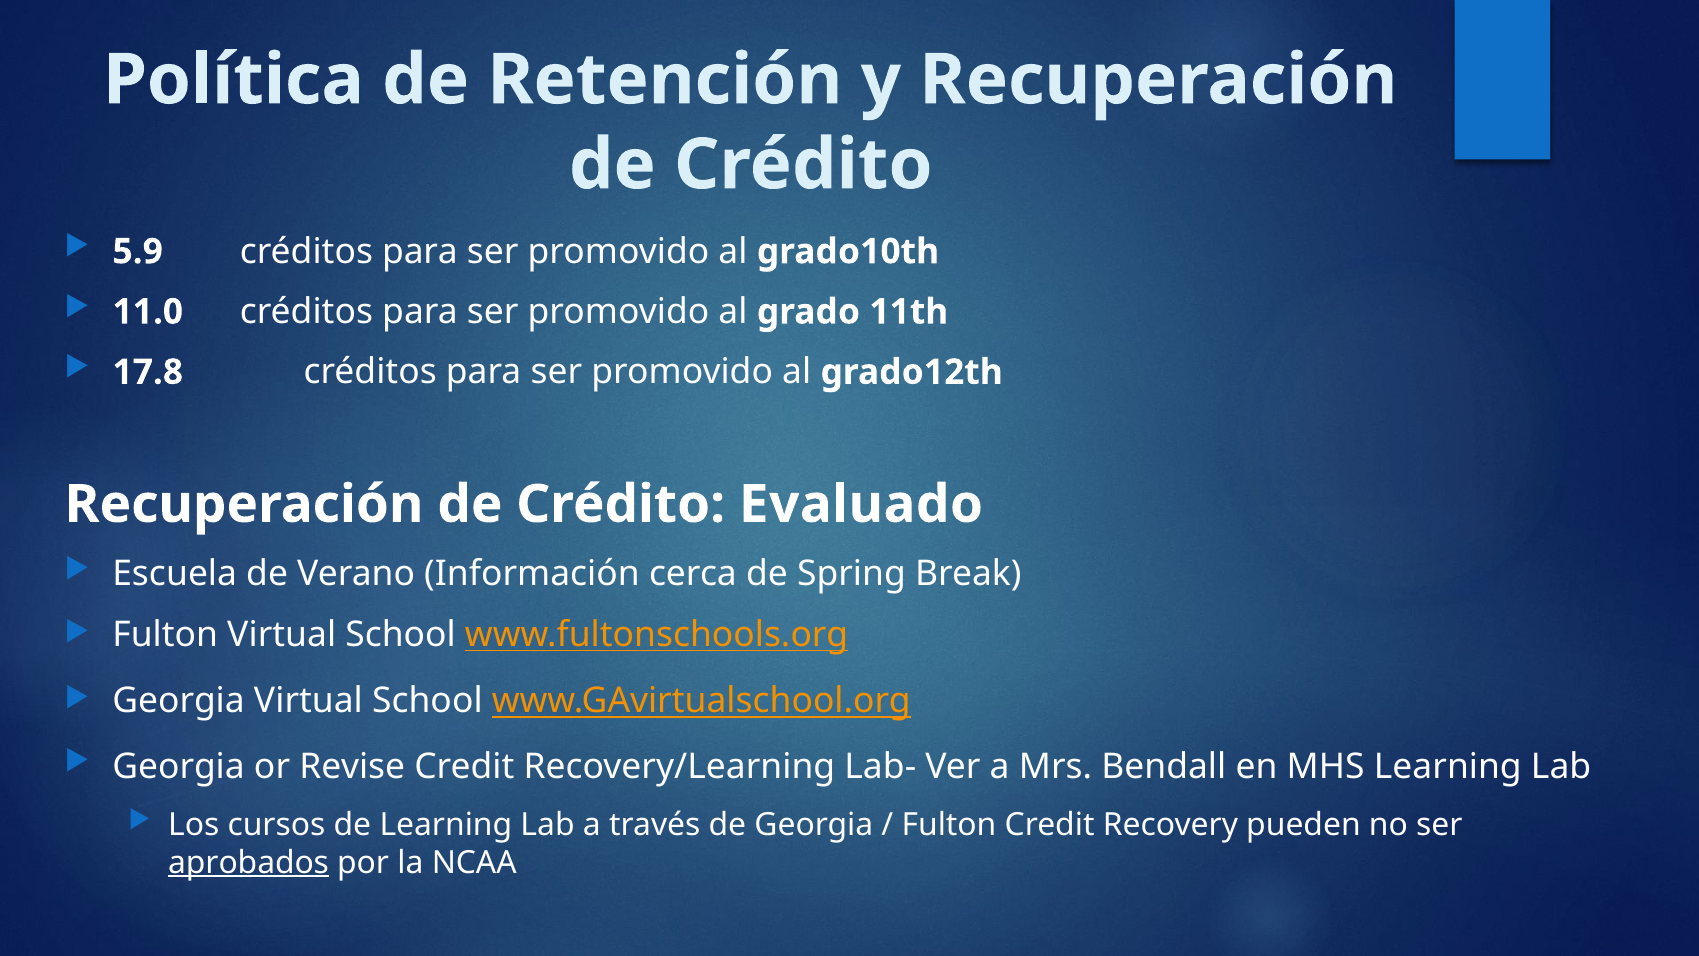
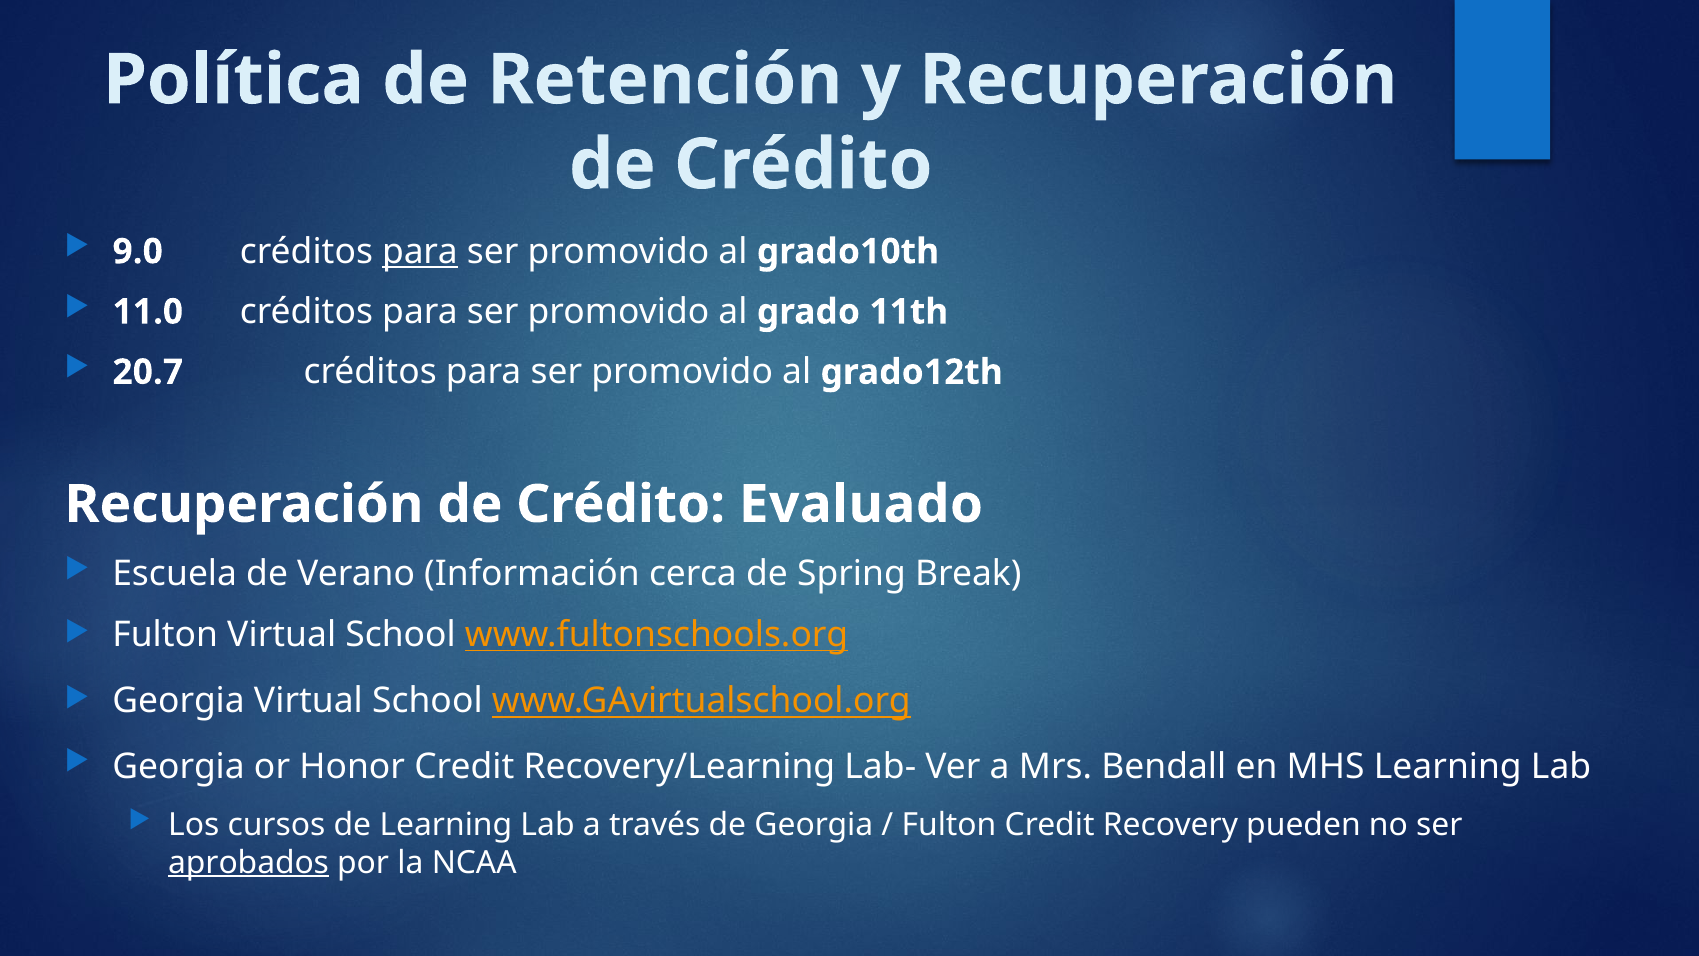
5.9: 5.9 -> 9.0 (138, 251)
para underline: none -> present (420, 251)
17.8: 17.8 -> 20.7 (148, 372)
Revise: Revise -> Honor (352, 766)
